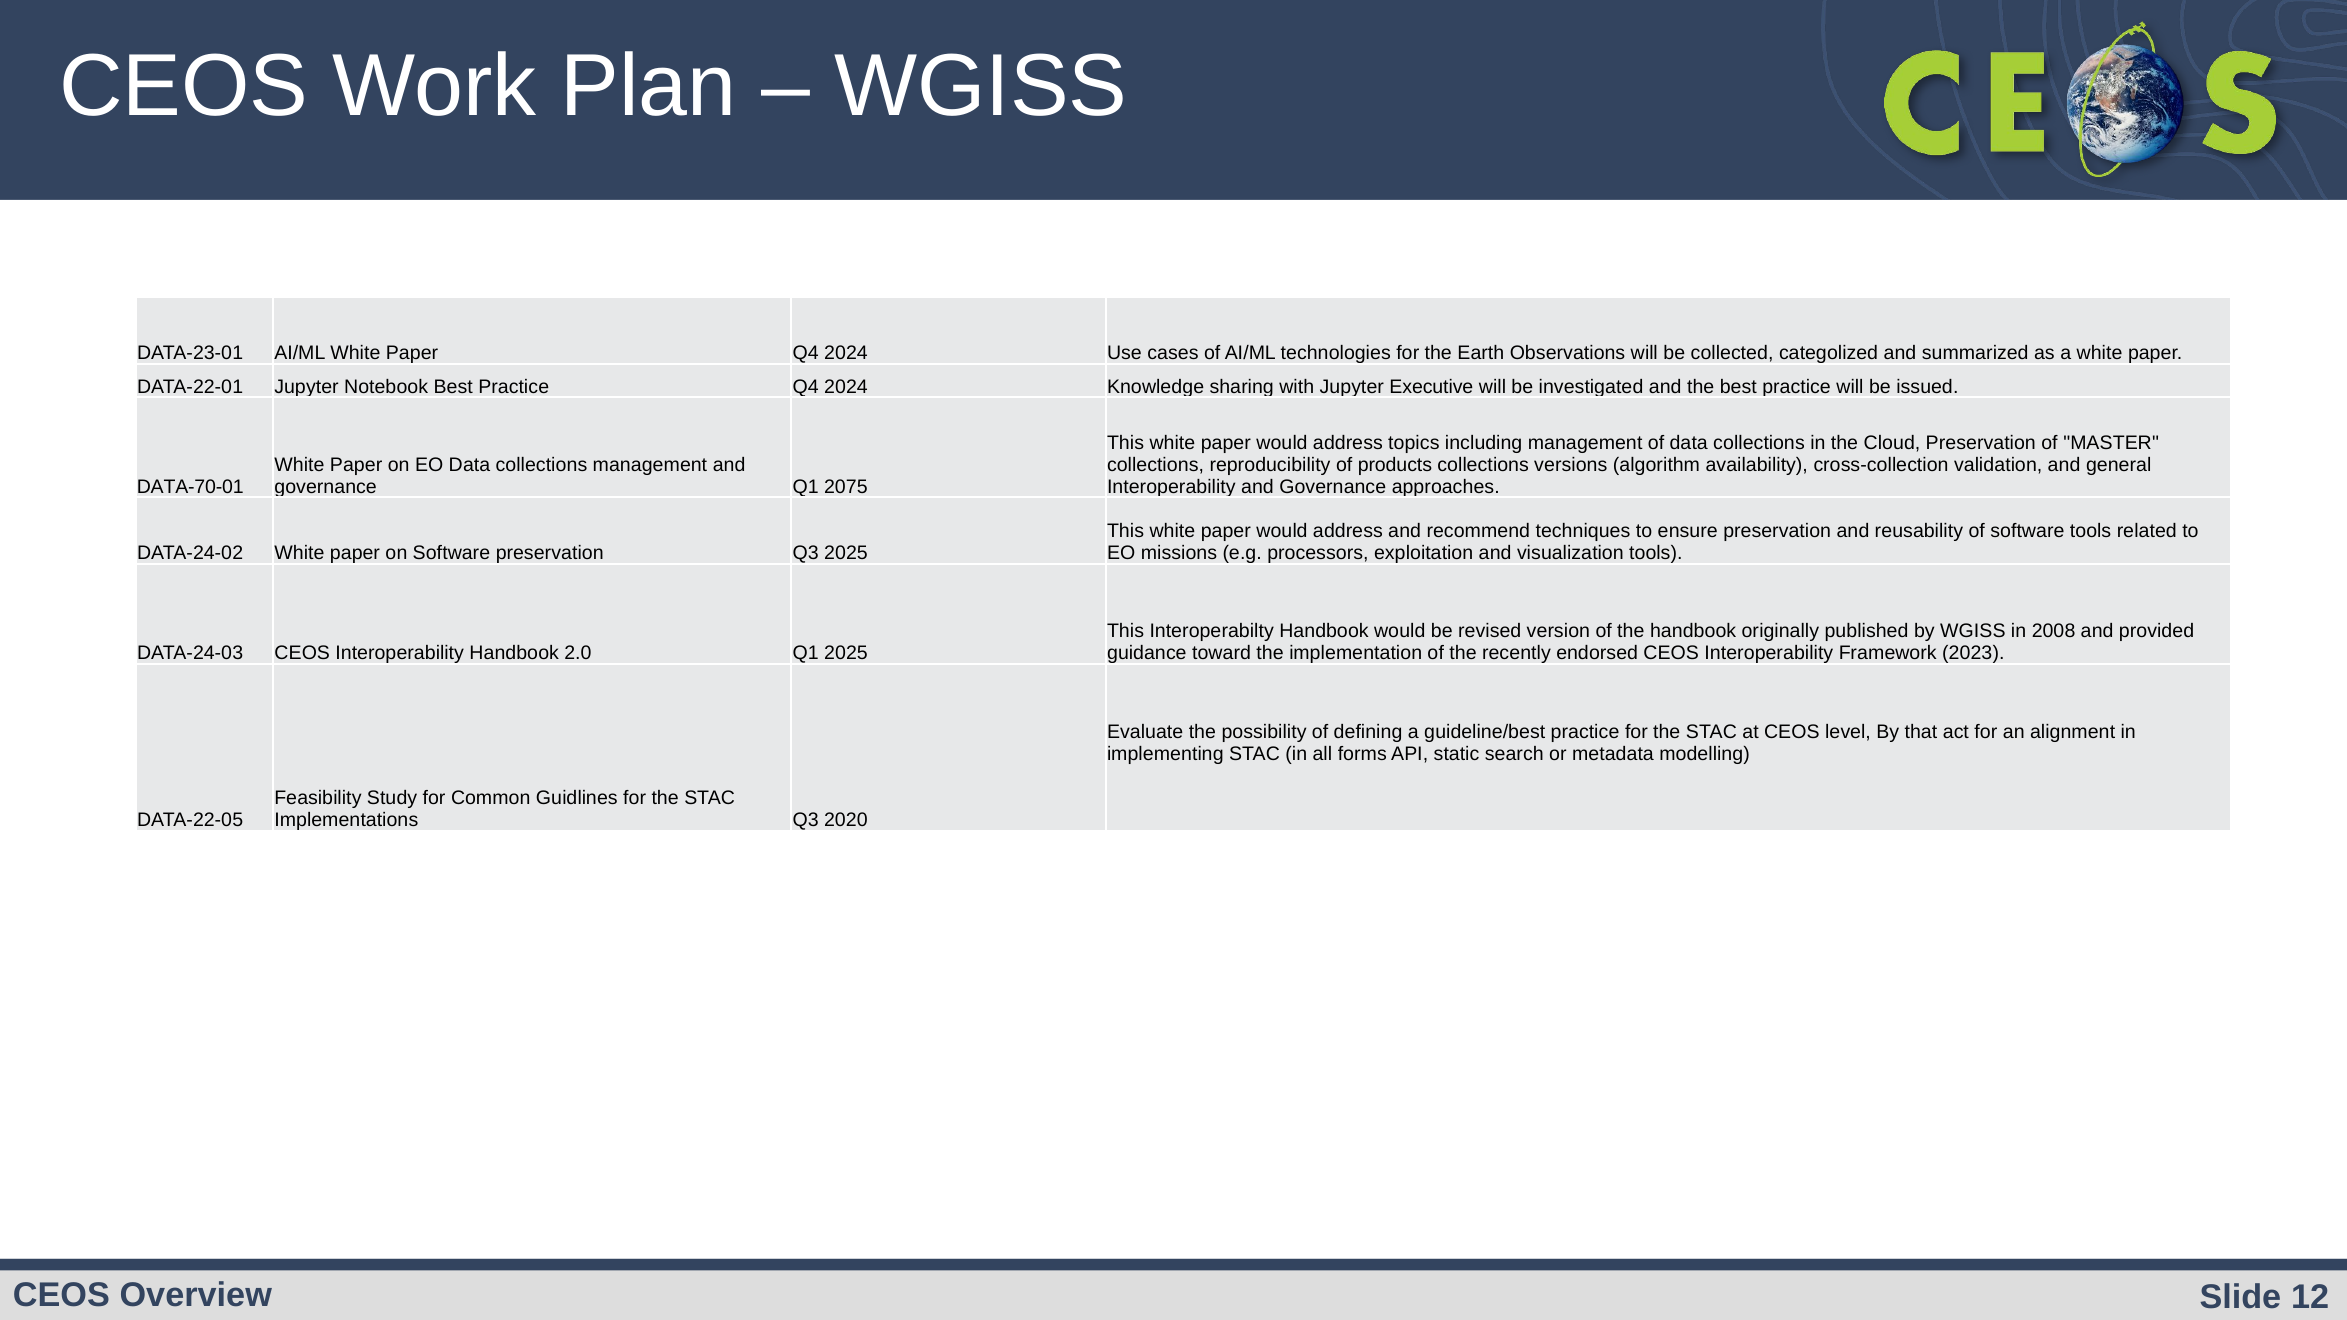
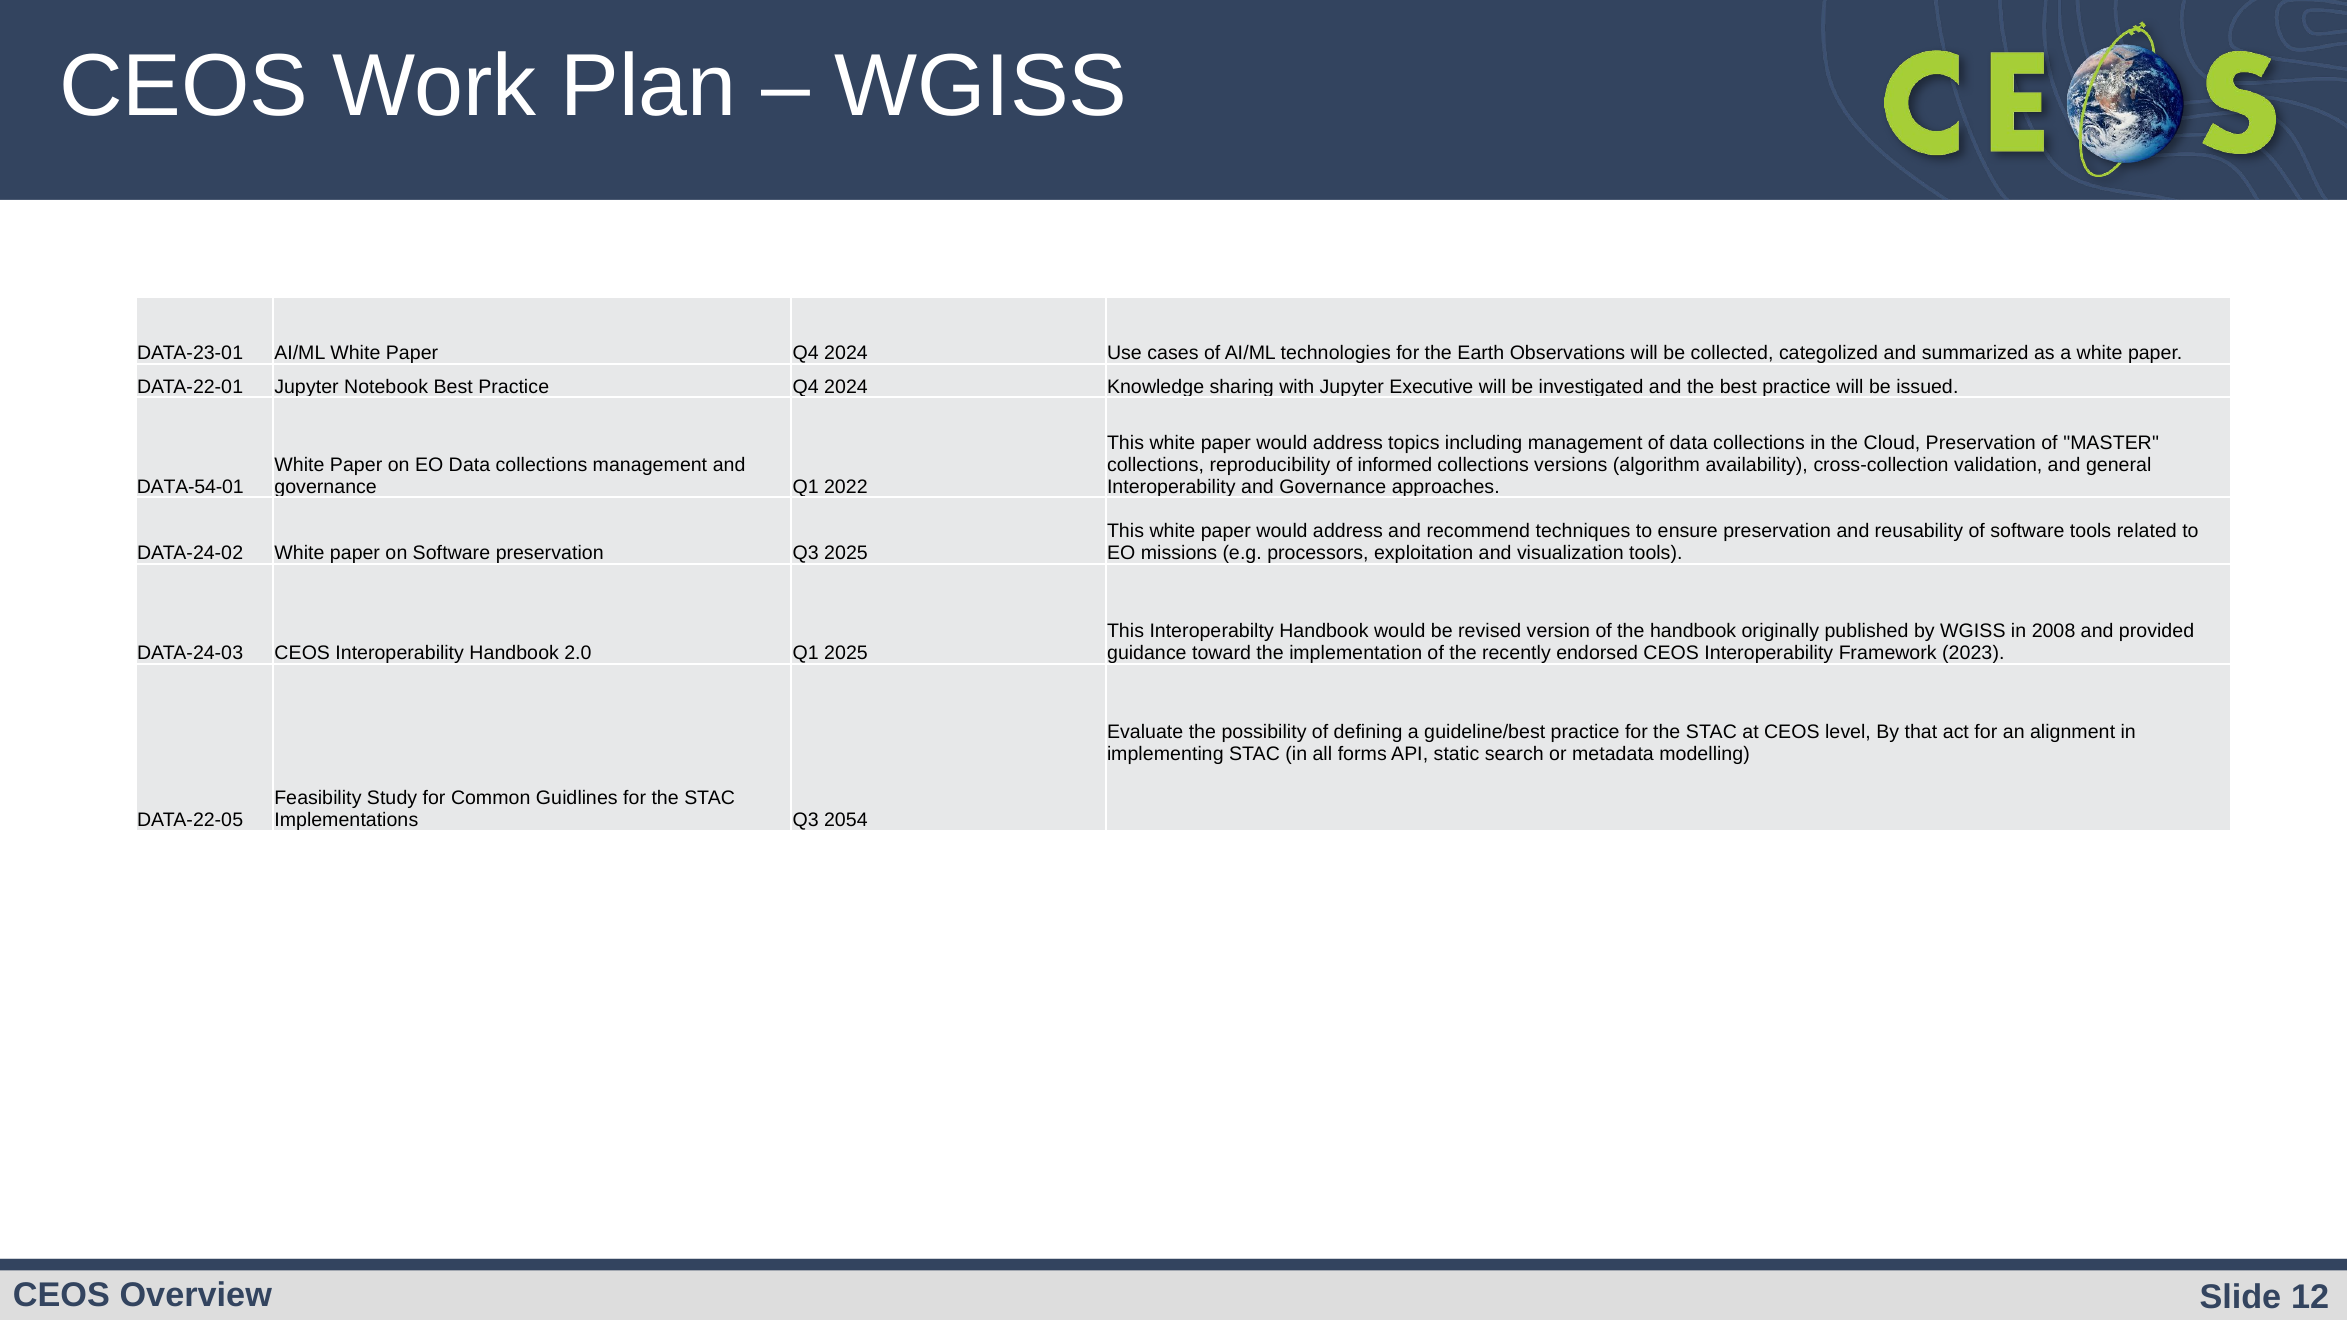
products: products -> informed (1395, 465)
DATA-70-01: DATA-70-01 -> DATA-54-01 (190, 487)
2075: 2075 -> 2022 (846, 487)
2020: 2020 -> 2054 (846, 820)
